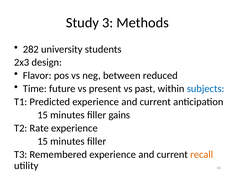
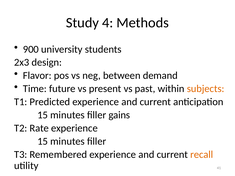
3: 3 -> 4 (108, 23)
282: 282 -> 900 (31, 49)
reduced: reduced -> demand (160, 76)
subjects colour: blue -> orange (206, 89)
